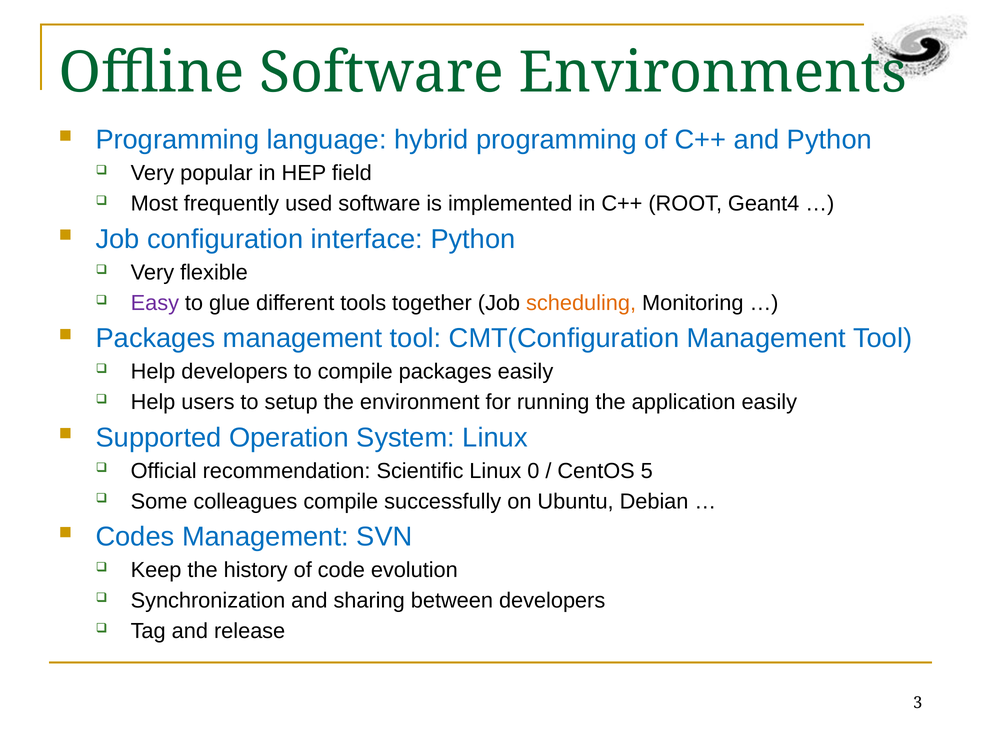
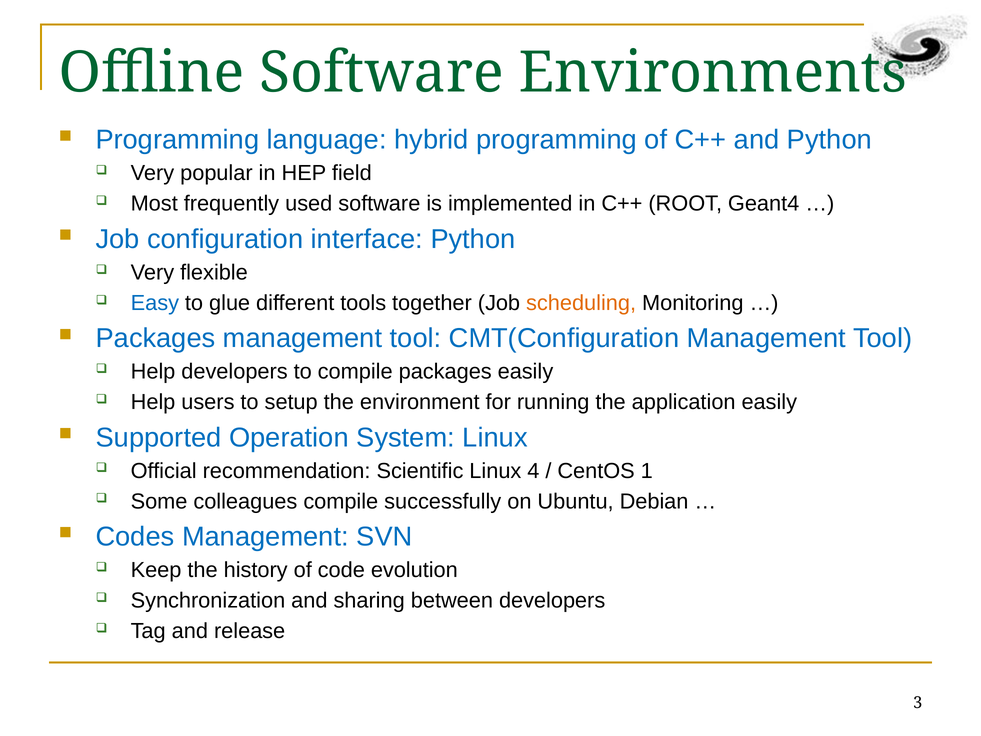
Easy colour: purple -> blue (155, 303)
0: 0 -> 4 (533, 471)
5: 5 -> 1 (647, 471)
